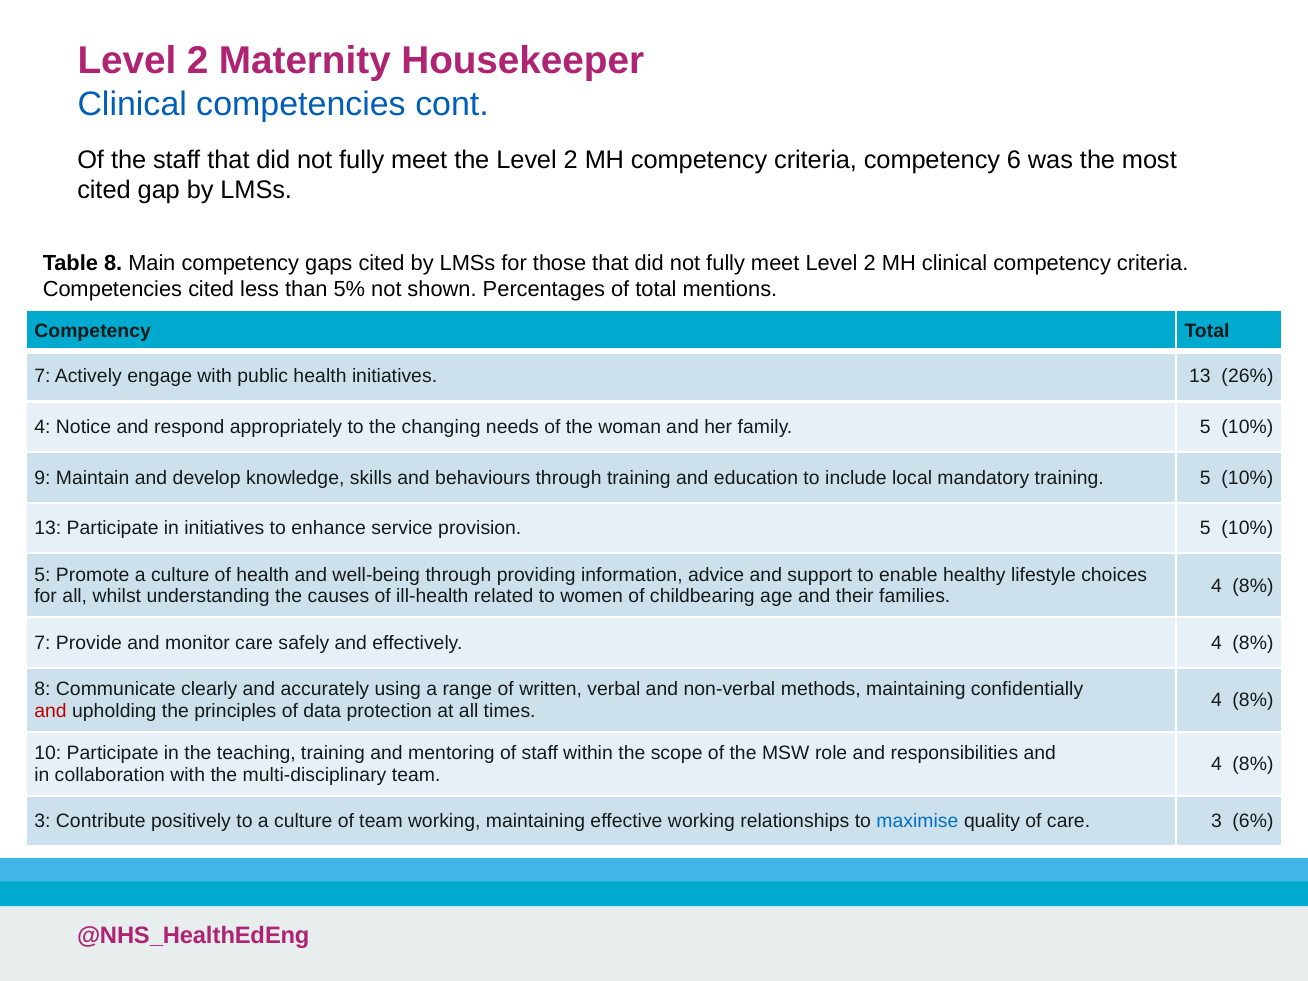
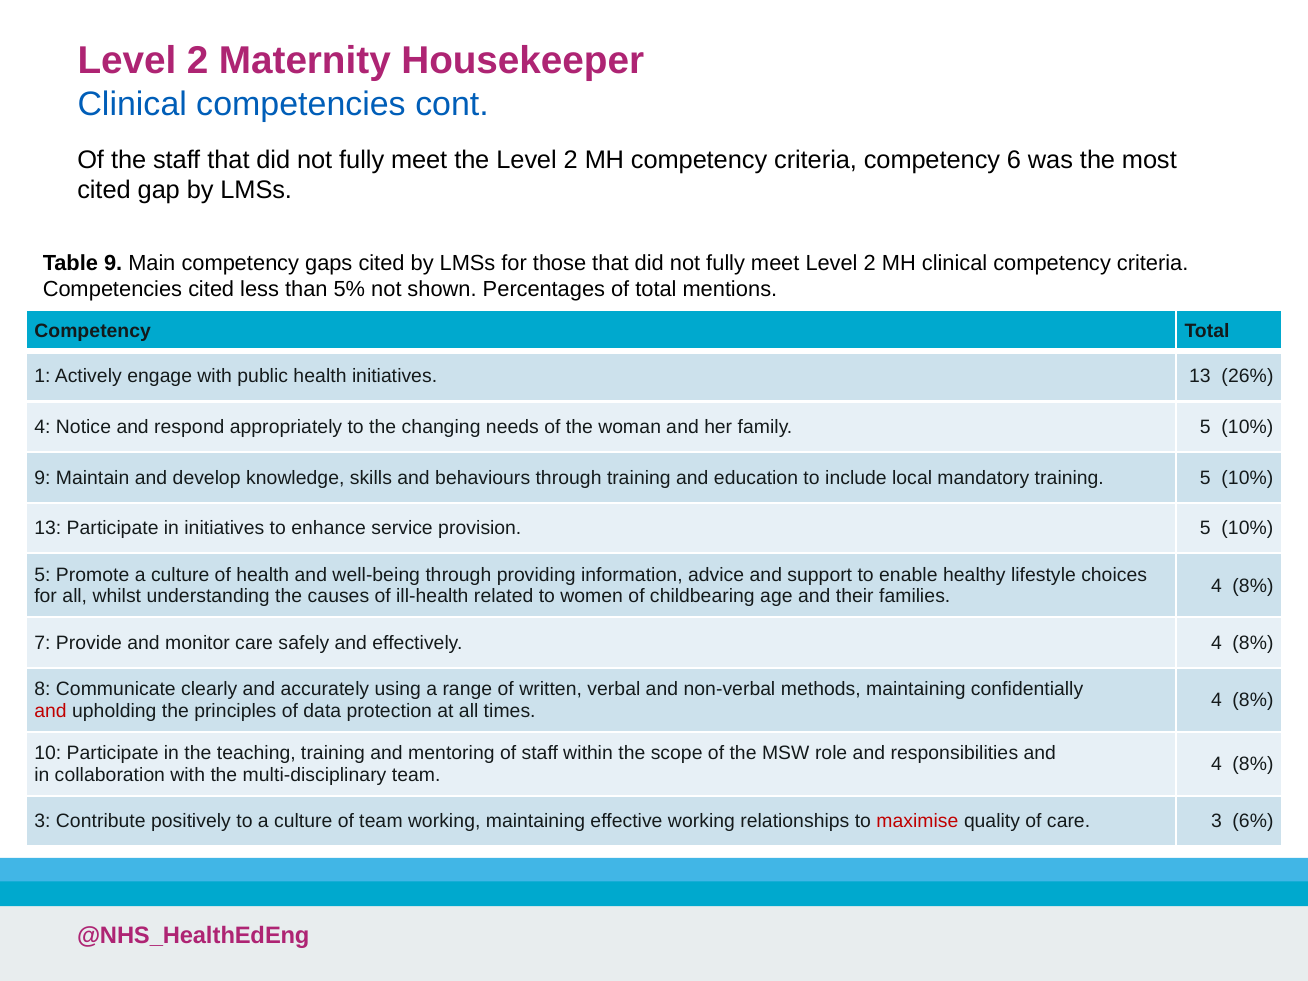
Table 8: 8 -> 9 (113, 263)
7: 7 -> 1 (43, 377)
maximise colour: blue -> red (917, 821)
